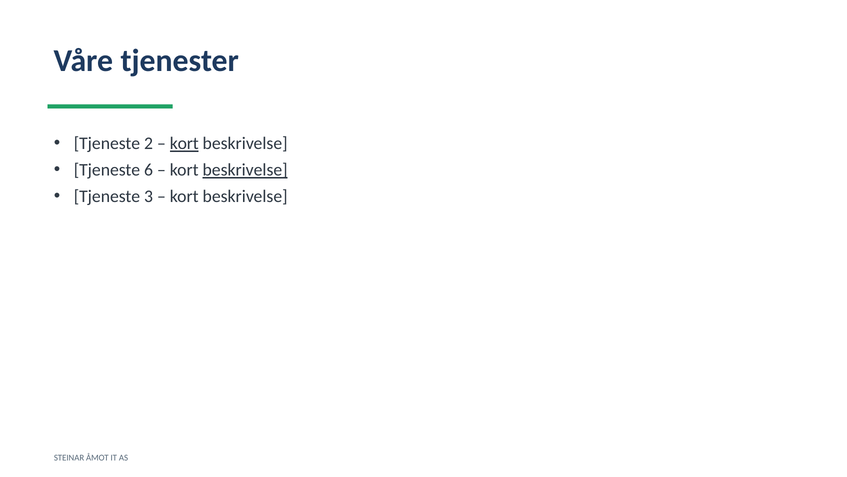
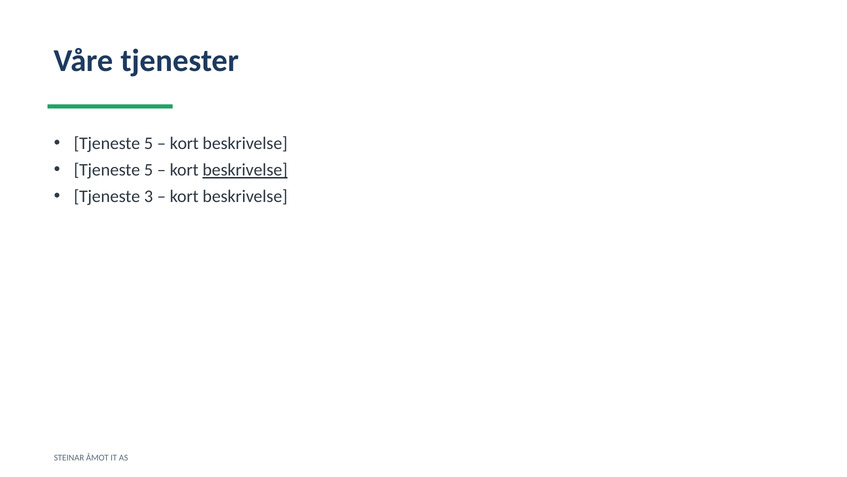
2: 2 -> 5 (148, 143)
kort underline: present -> none (184, 143)
6: 6 -> 5 (148, 170)
